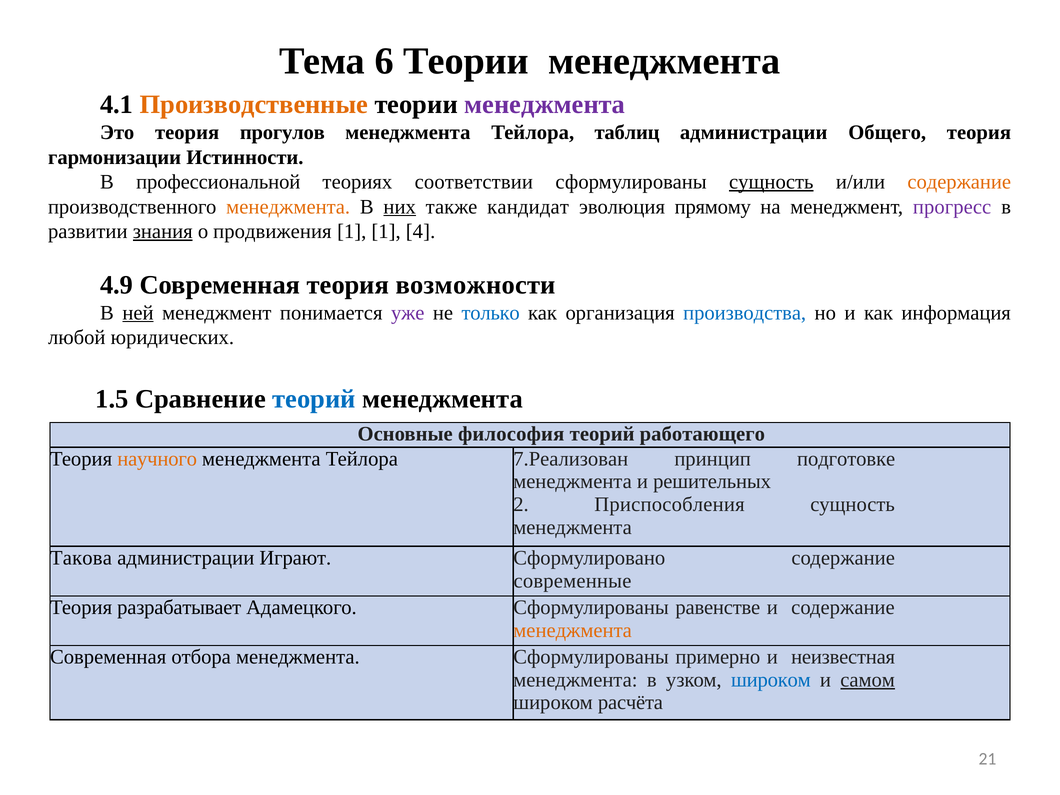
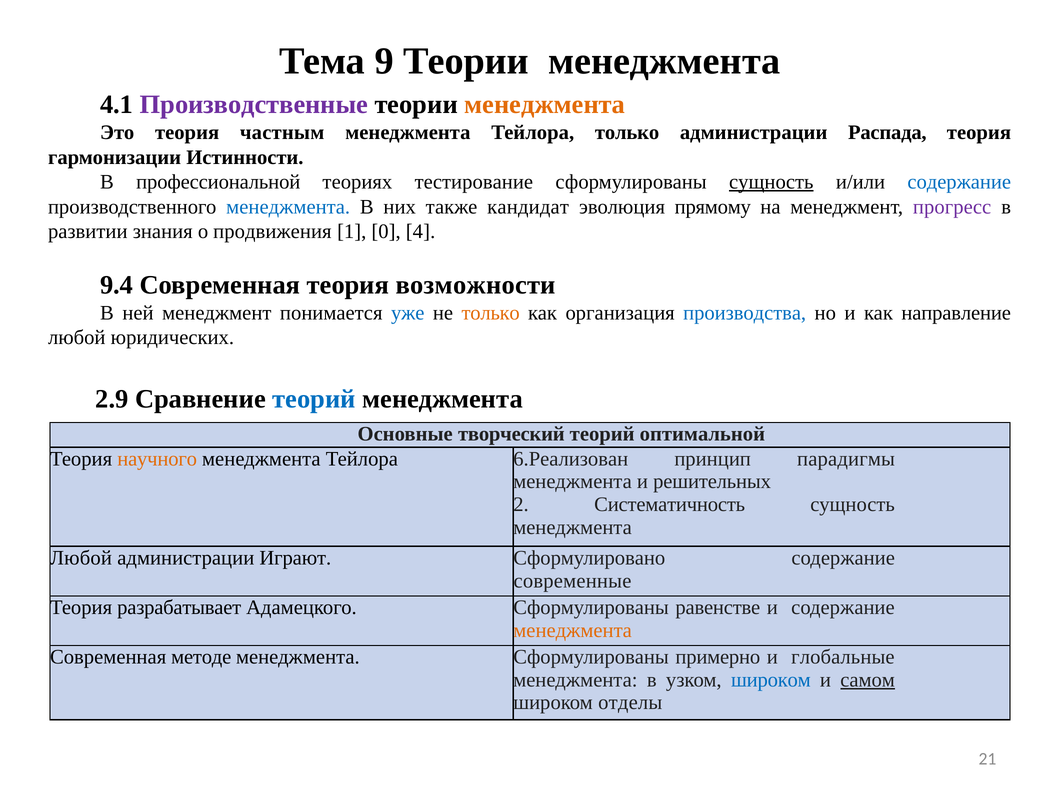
6: 6 -> 9 (384, 61)
Производственные colour: orange -> purple (254, 105)
менеджмента colour: purple -> orange (545, 105)
прогулов: прогулов -> частным (282, 132)
Тейлора таблиц: таблиц -> только (627, 132)
Общего: Общего -> Распада (887, 132)
соответствии: соответствии -> тестирование (474, 182)
содержание colour: orange -> blue (959, 182)
менеджмента colour: orange -> blue (288, 207)
них underline: present -> none (400, 207)
знания underline: present -> none (163, 231)
1 1: 1 -> 0 (386, 231)
4.9: 4.9 -> 9.4 (117, 285)
ней underline: present -> none (138, 313)
уже colour: purple -> blue (408, 313)
только colour: blue -> orange (491, 313)
информация: информация -> направление (956, 313)
1.5: 1.5 -> 2.9 (112, 399)
философия: философия -> творческий (511, 434)
работающего: работающего -> оптимальной (702, 434)
7.Реализован: 7.Реализован -> 6.Реализован (571, 459)
подготовке: подготовке -> парадигмы (846, 459)
Приспособления: Приспособления -> Систематичность (670, 504)
Такова: Такова -> Любой (81, 558)
отбора: отбора -> методе (201, 657)
неизвестная: неизвестная -> глобальные (843, 657)
расчёта: расчёта -> отделы (630, 703)
